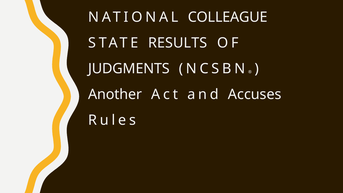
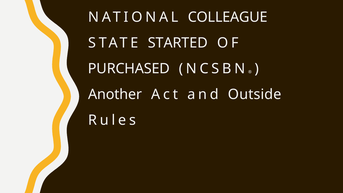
RESULTS: RESULTS -> STARTED (178, 43)
JUDGMENTS: JUDGMENTS -> PURCHASED (129, 69)
Accuses: Accuses -> Outside (255, 94)
